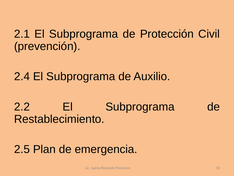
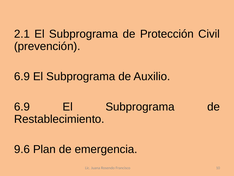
2.4: 2.4 -> 6.9 (22, 76)
2.2: 2.2 -> 6.9 (22, 106)
2.5: 2.5 -> 9.6 (22, 149)
